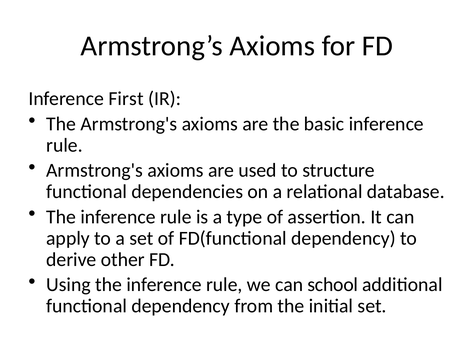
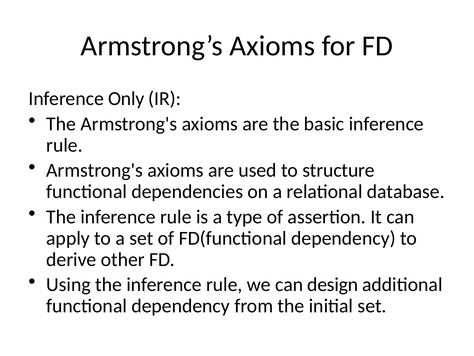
First: First -> Only (126, 99)
school: school -> design (333, 284)
